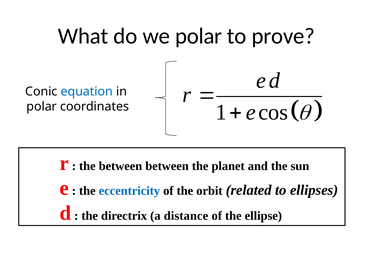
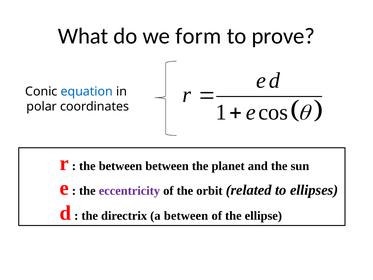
we polar: polar -> form (198, 36)
eccentricity colour: blue -> purple (129, 191)
a distance: distance -> between (186, 215)
